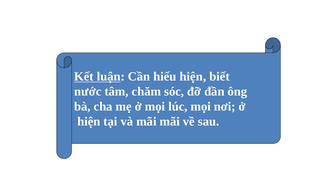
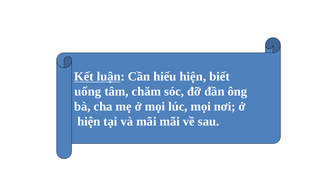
nước: nước -> uống (88, 92)
